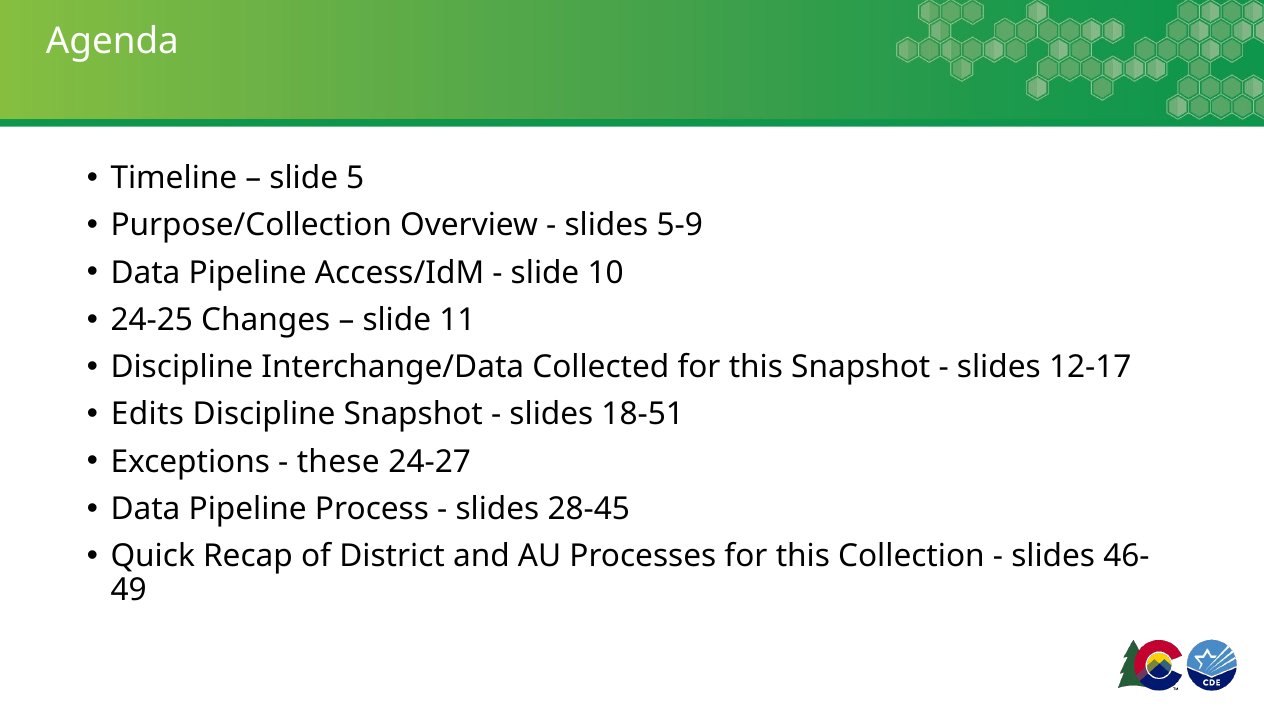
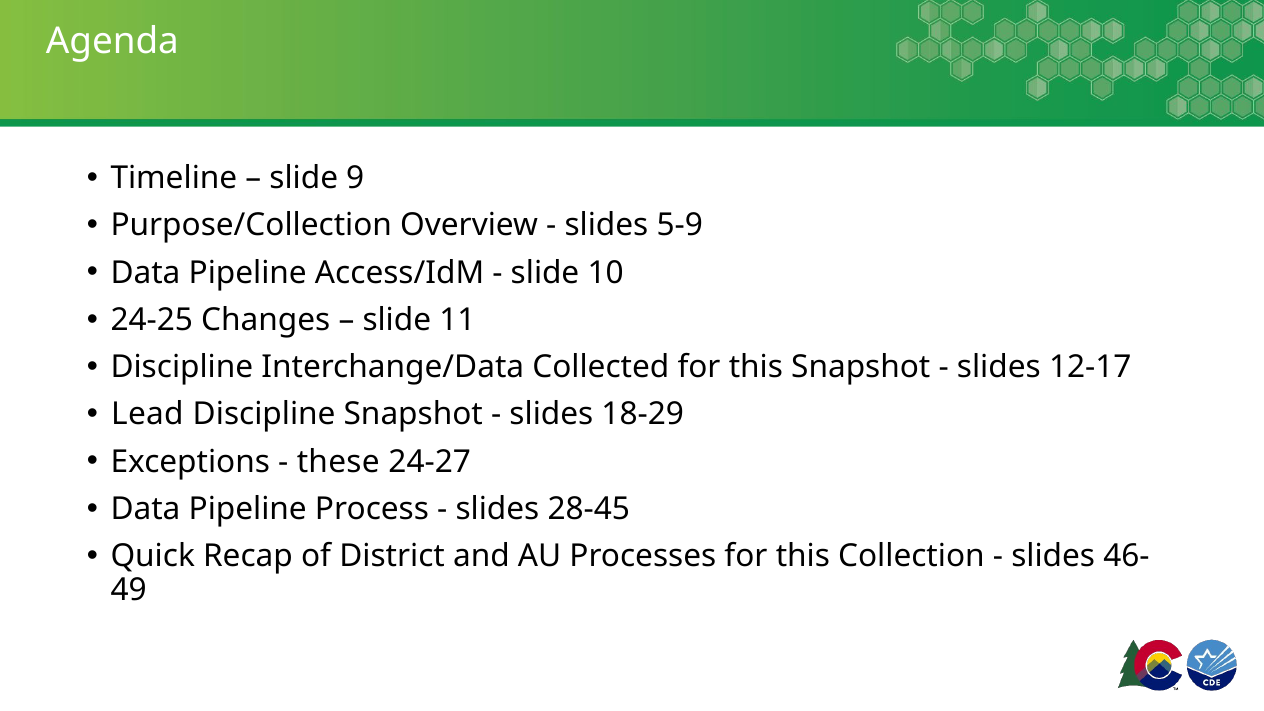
5: 5 -> 9 (355, 178)
Edits: Edits -> Lead (147, 414)
18-51: 18-51 -> 18-29 (643, 414)
